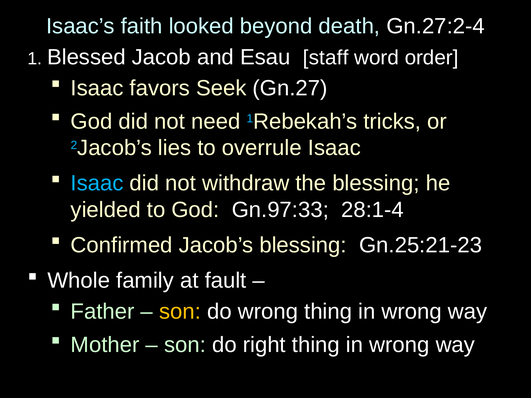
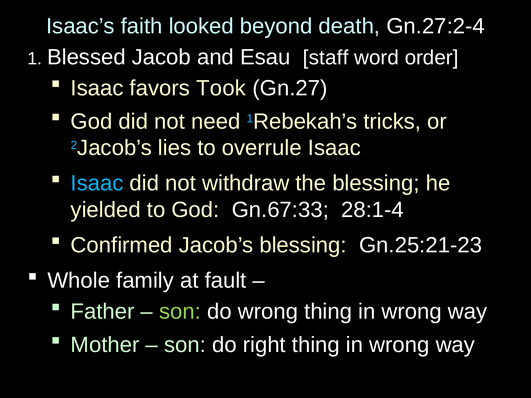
Seek: Seek -> Took (221, 88)
Gn.97:33: Gn.97:33 -> Gn.67:33 (280, 210)
son colour: yellow -> light green (180, 312)
